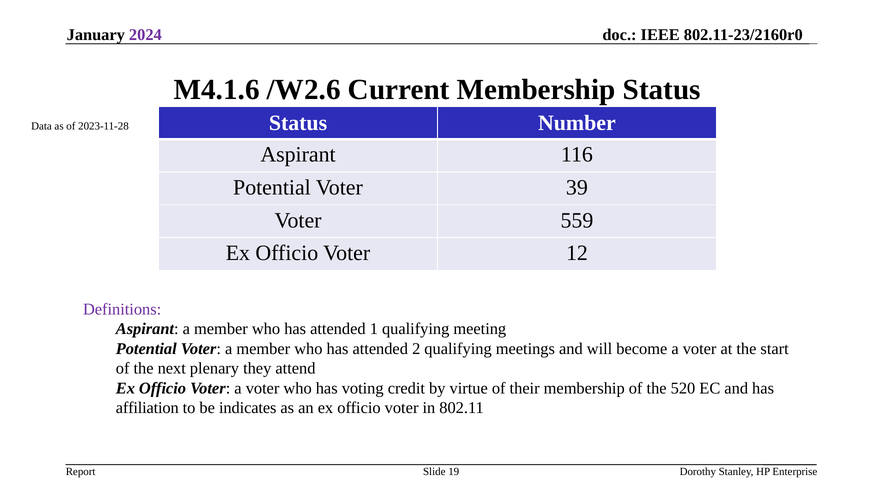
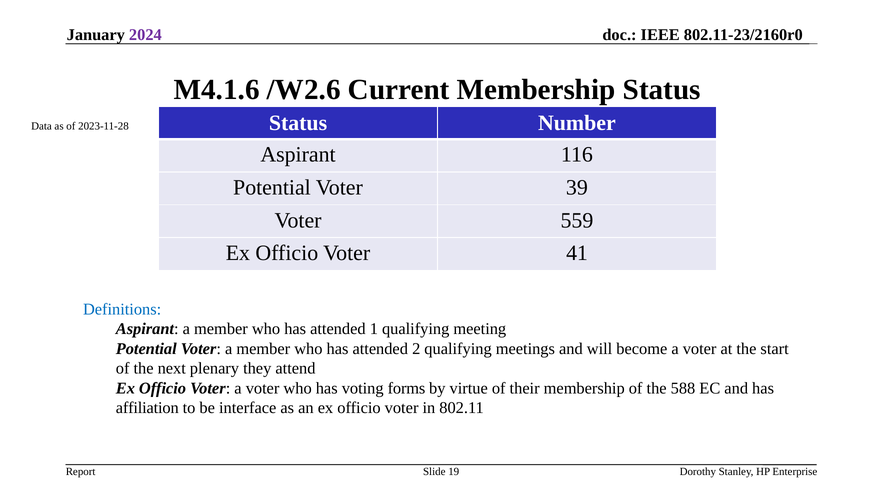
12: 12 -> 41 (577, 253)
Definitions colour: purple -> blue (122, 310)
credit: credit -> forms (406, 388)
520: 520 -> 588 (683, 388)
indicates: indicates -> interface (248, 408)
